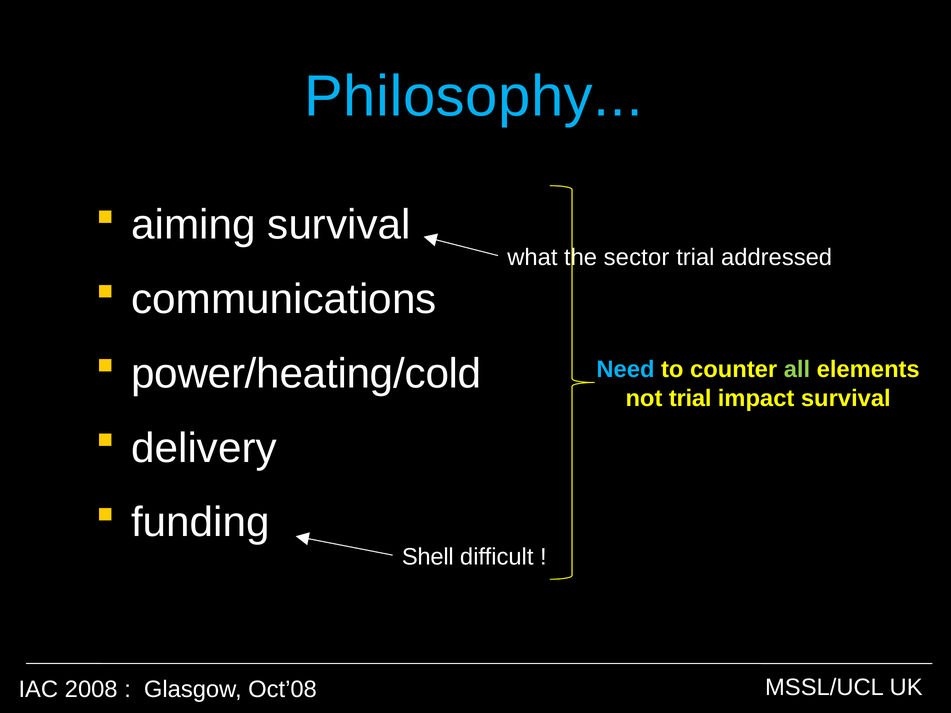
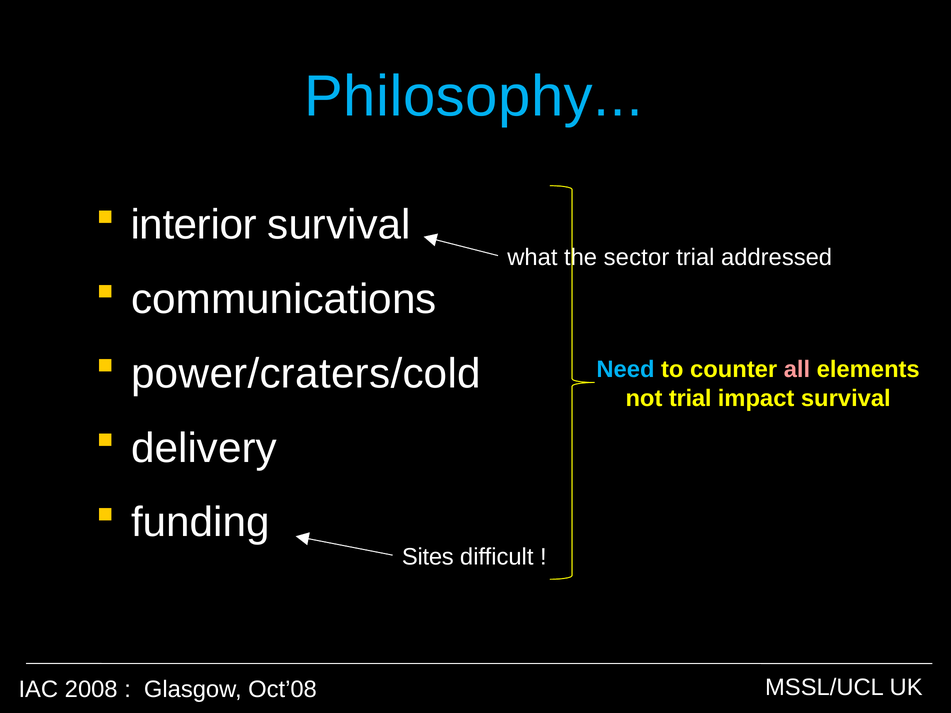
aiming: aiming -> interior (194, 225)
power/heating/cold: power/heating/cold -> power/craters/cold (306, 374)
all colour: light green -> pink (797, 370)
Shell: Shell -> Sites (428, 557)
